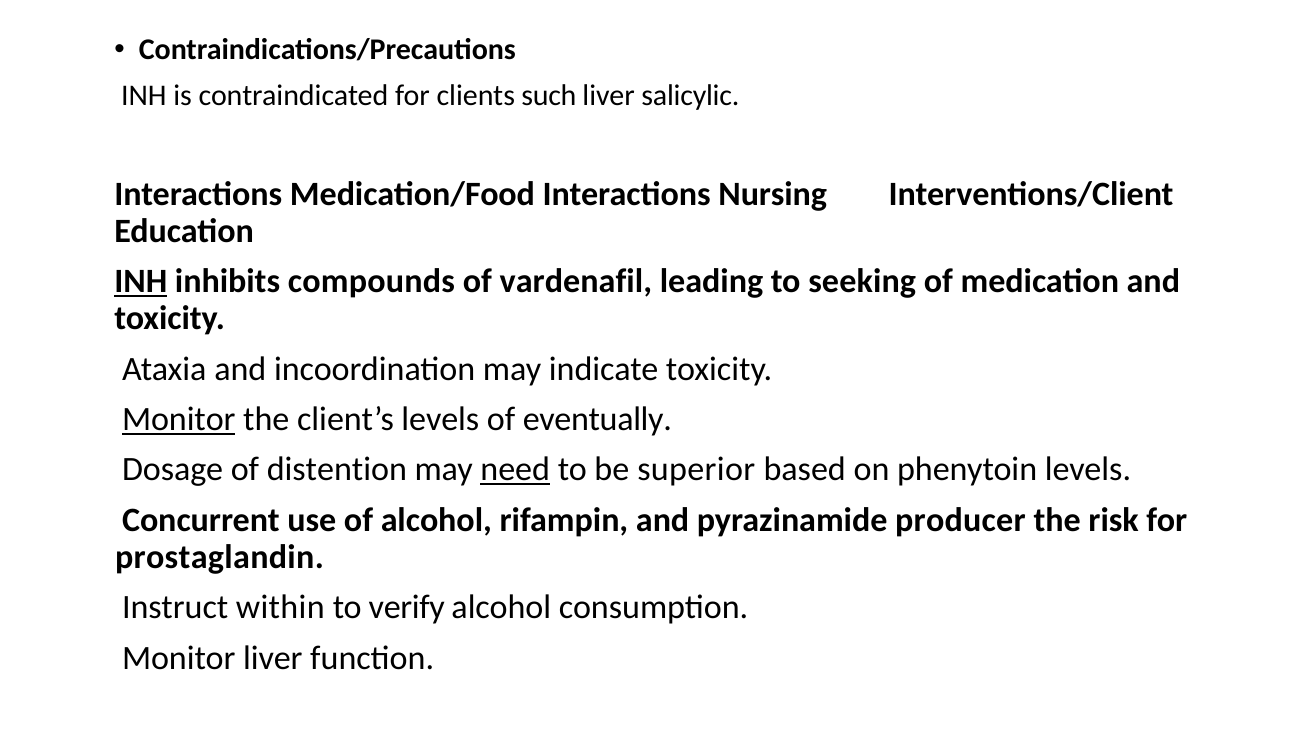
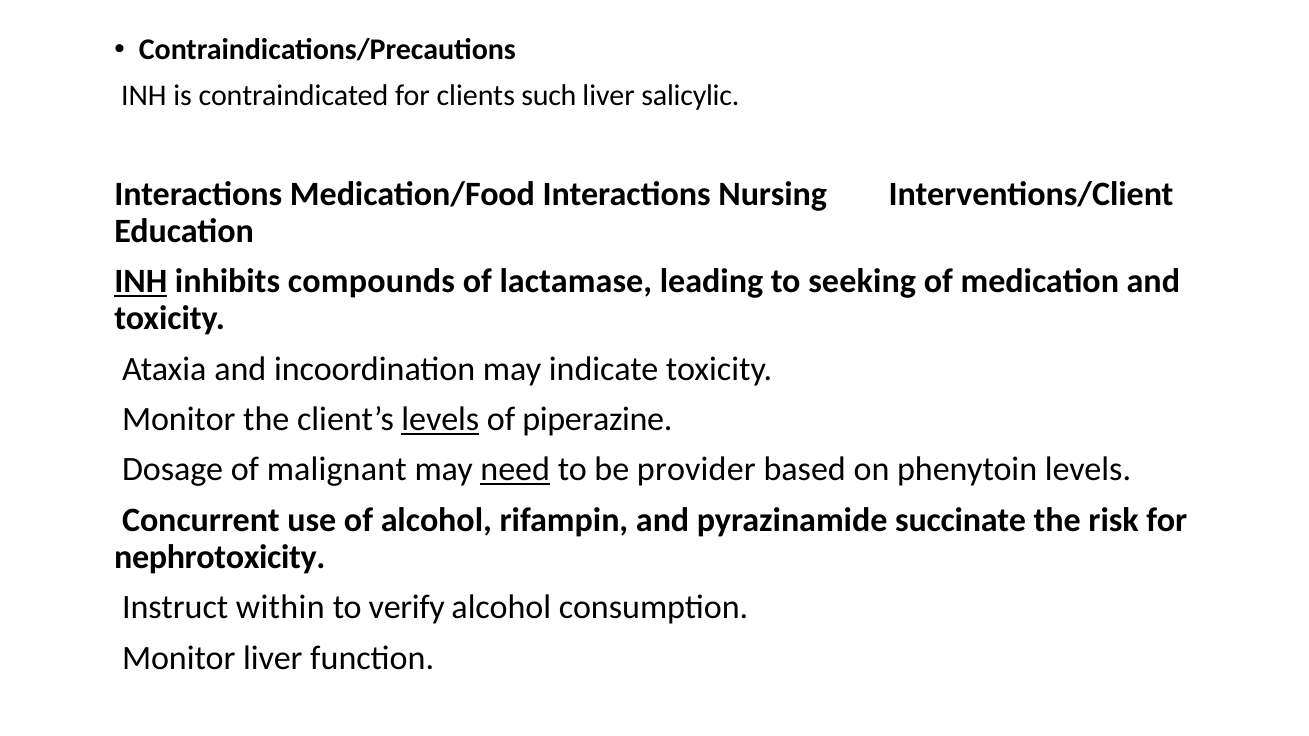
vardenafil: vardenafil -> lactamase (576, 282)
Monitor underline: present -> none (179, 419)
levels underline: none -> present (440, 419)
eventually: eventually -> piperazine (597, 419)
distention: distention -> malignant (337, 470)
superior: superior -> provider (696, 470)
producer: producer -> succinate (961, 520)
prostaglandin: prostaglandin -> nephrotoxicity (220, 557)
